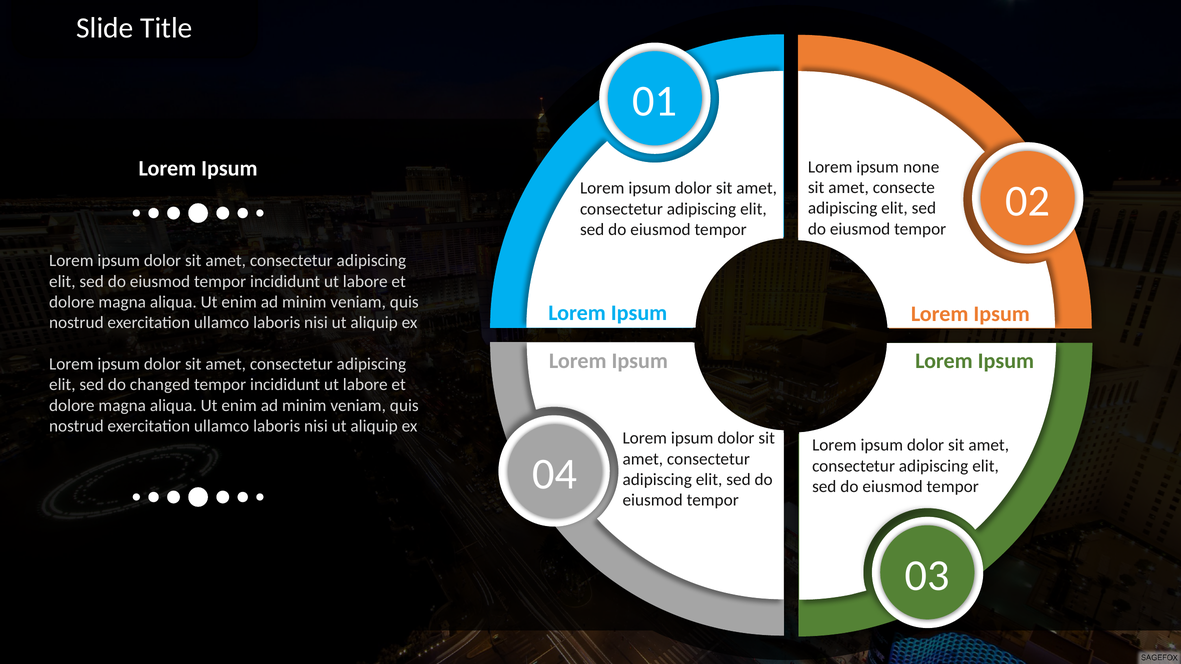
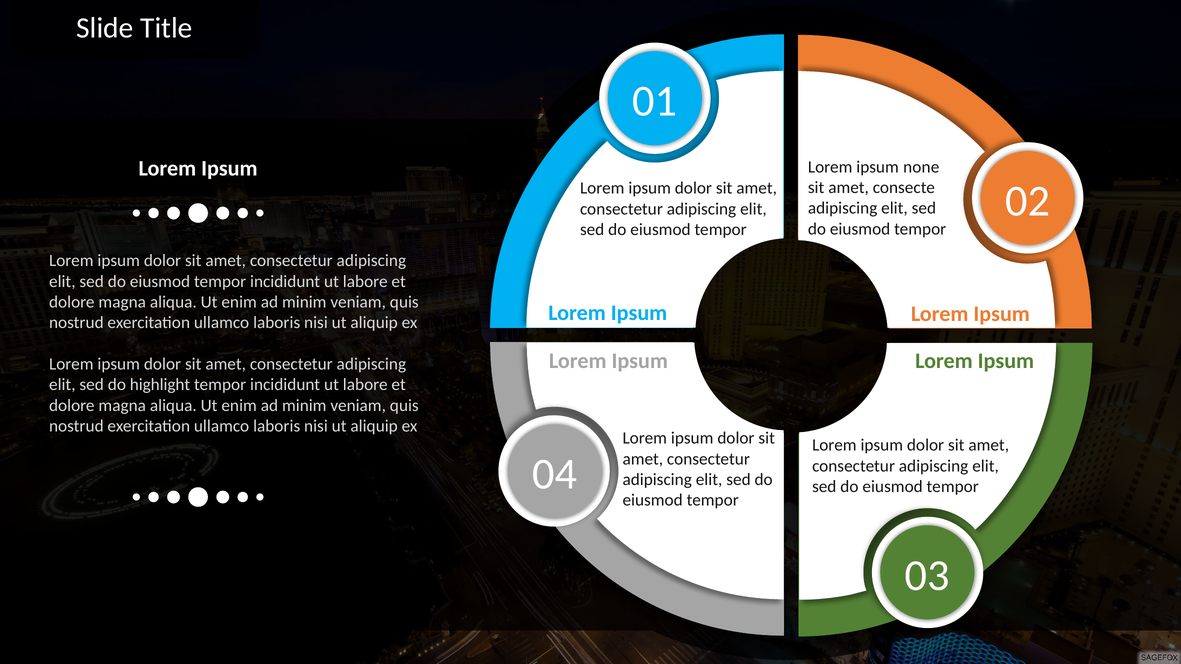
changed: changed -> highlight (160, 385)
